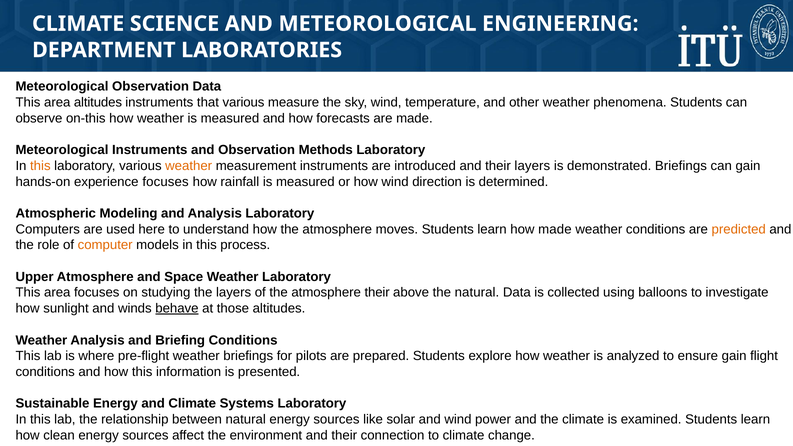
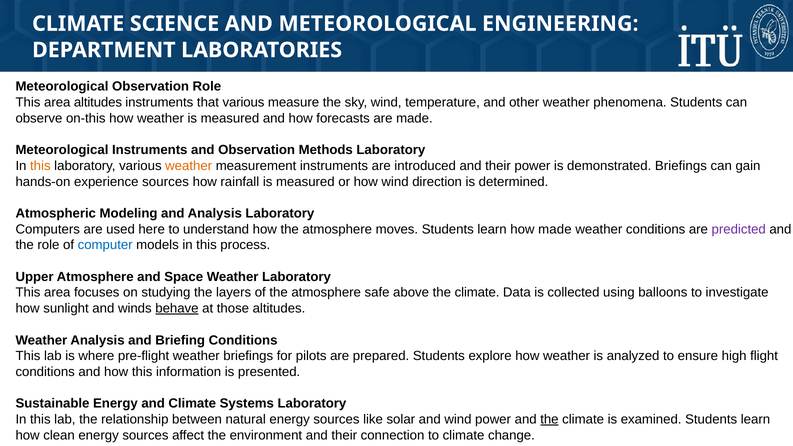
Observation Data: Data -> Role (207, 87)
their layers: layers -> power (532, 166)
experience focuses: focuses -> sources (166, 182)
predicted colour: orange -> purple (739, 229)
computer colour: orange -> blue (105, 245)
atmosphere their: their -> safe (377, 293)
above the natural: natural -> climate (477, 293)
ensure gain: gain -> high (734, 356)
the underline: none -> present (549, 419)
